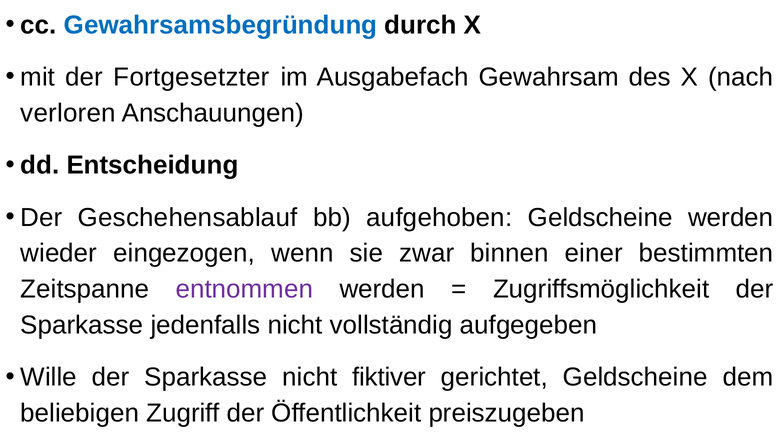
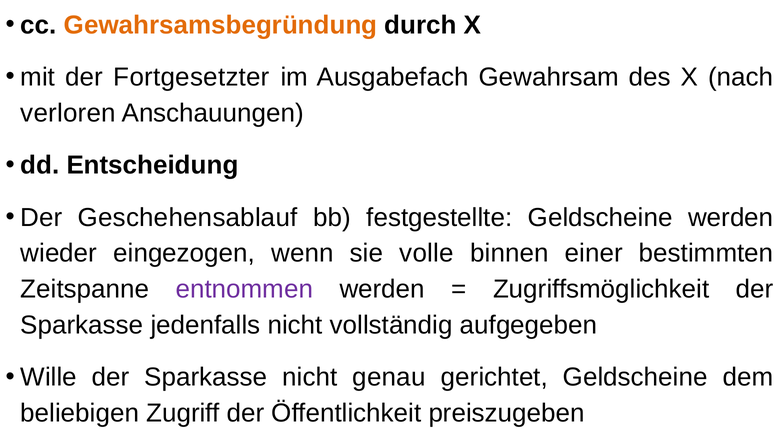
Gewahrsamsbegründung colour: blue -> orange (221, 25)
aufgehoben: aufgehoben -> festgestellte (439, 217)
zwar: zwar -> volle (427, 253)
fiktiver: fiktiver -> genau (389, 377)
